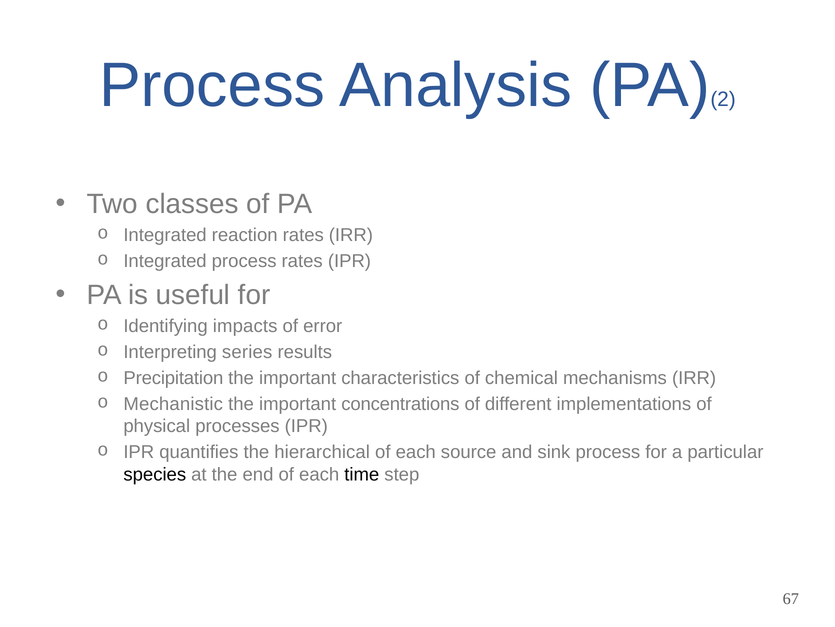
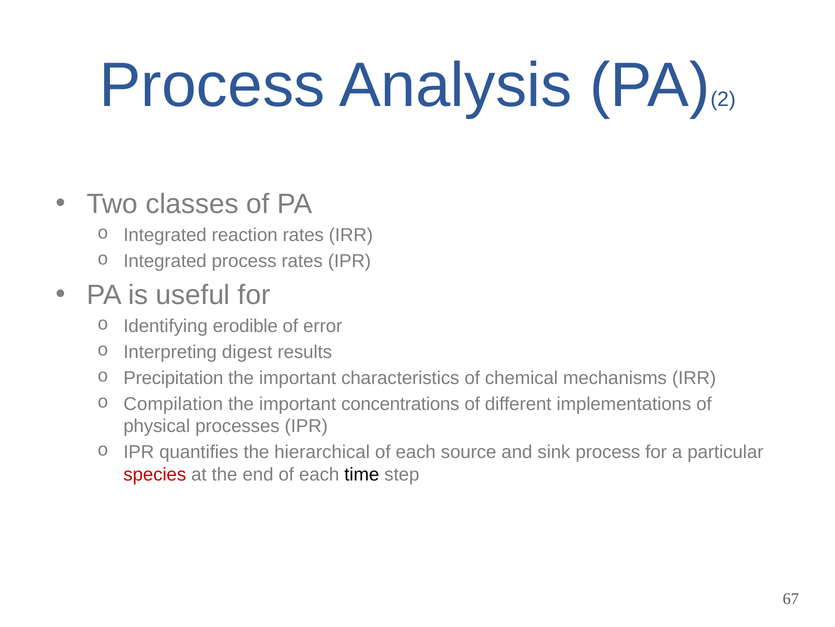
impacts: impacts -> erodible (245, 326)
series: series -> digest (247, 351)
Mechanistic: Mechanistic -> Compilation (173, 403)
species colour: black -> red (155, 474)
